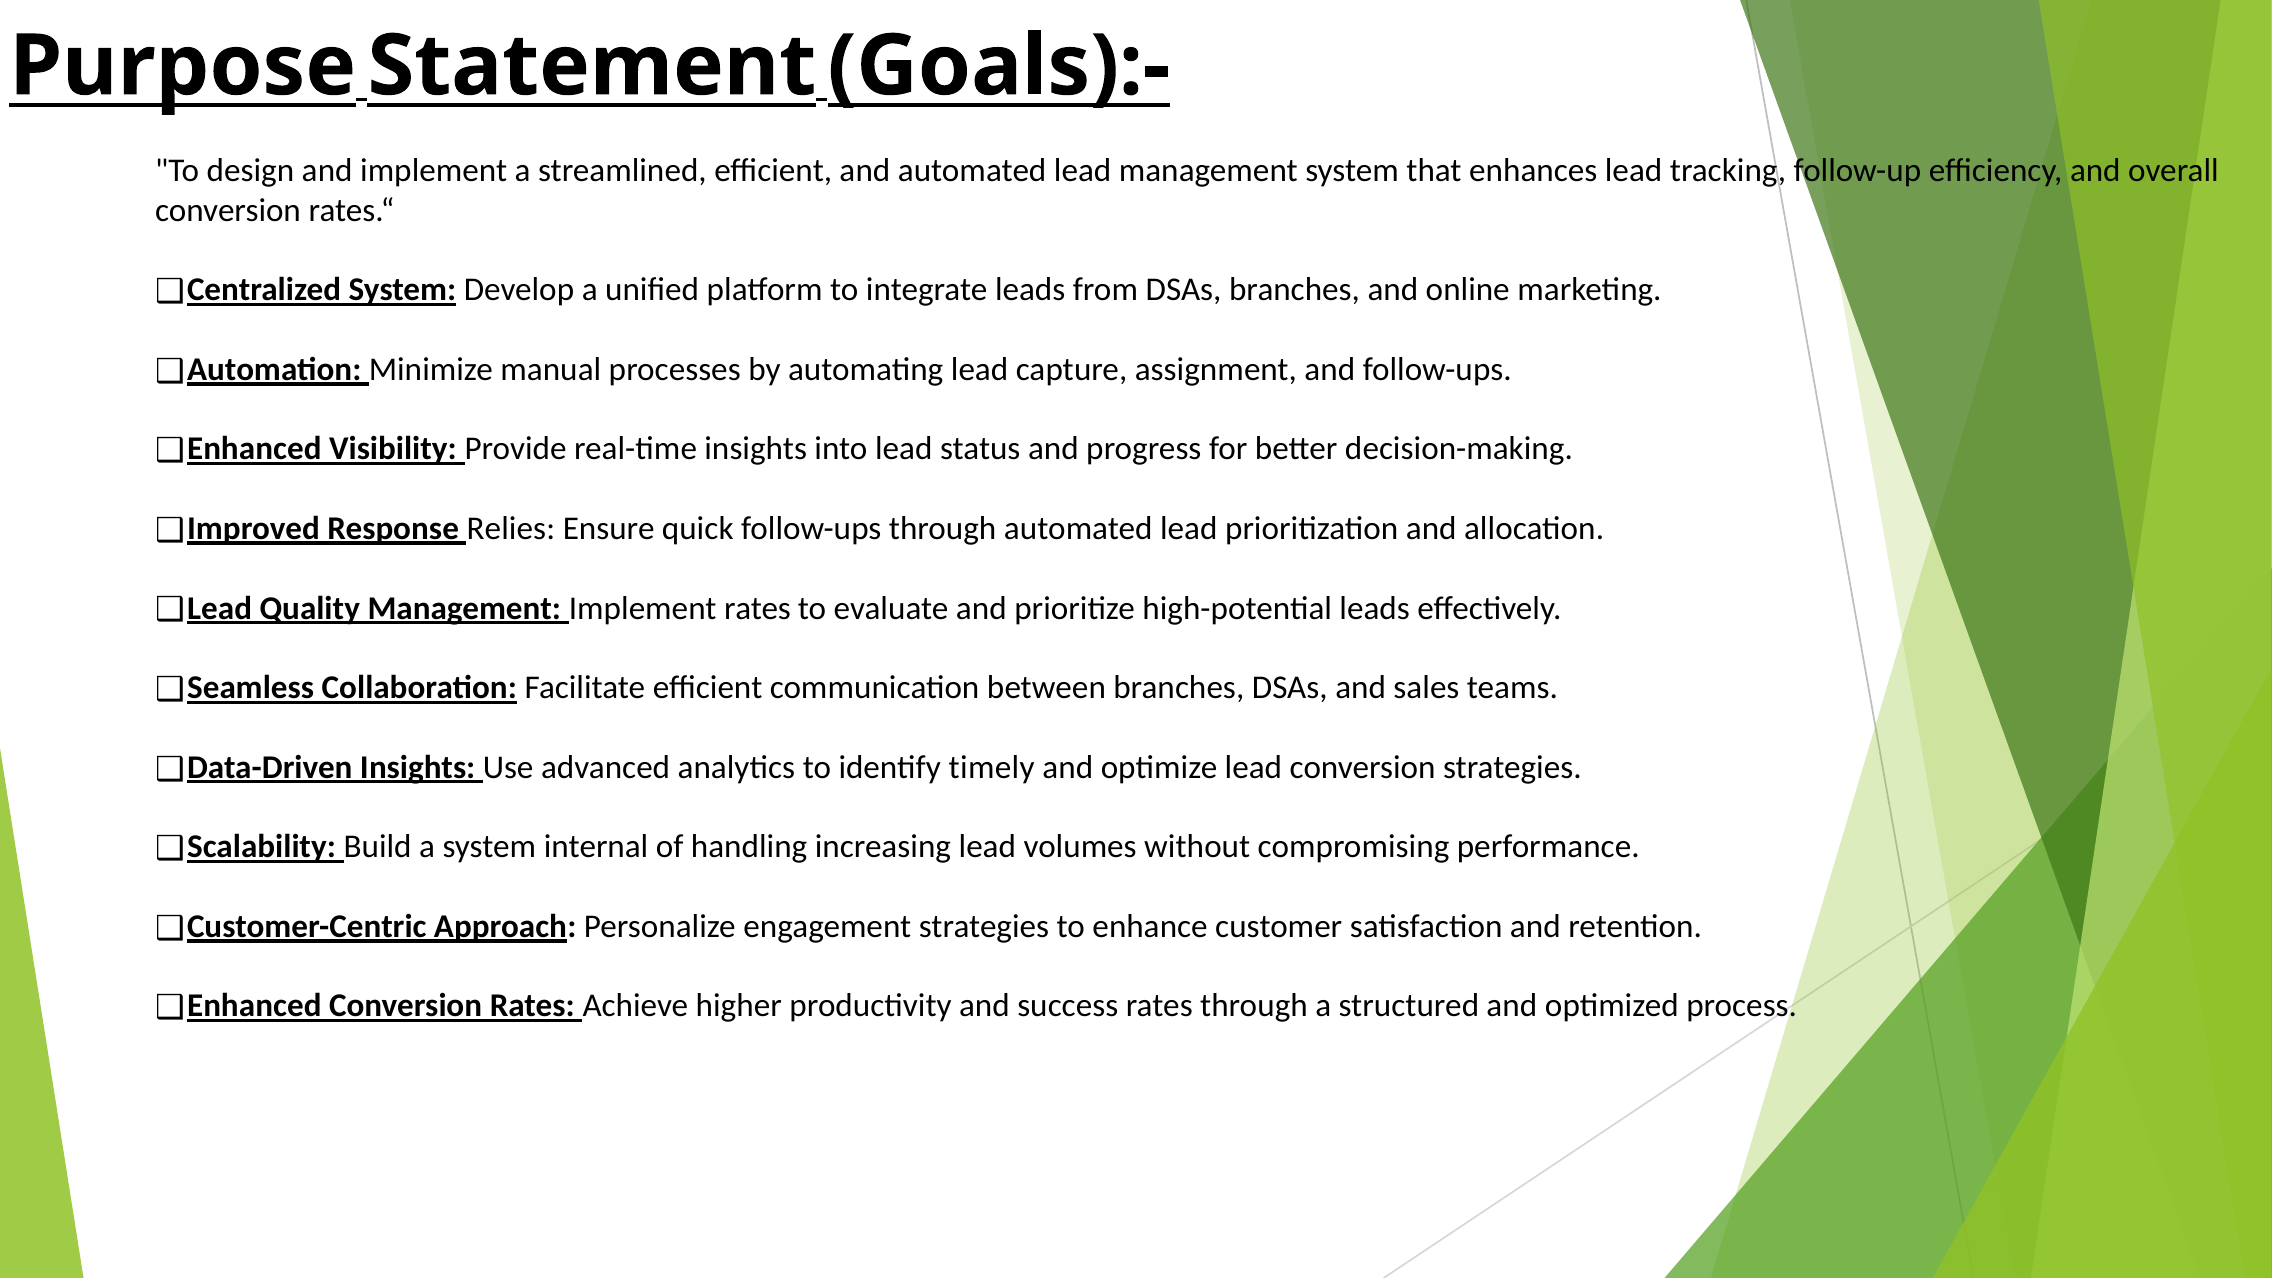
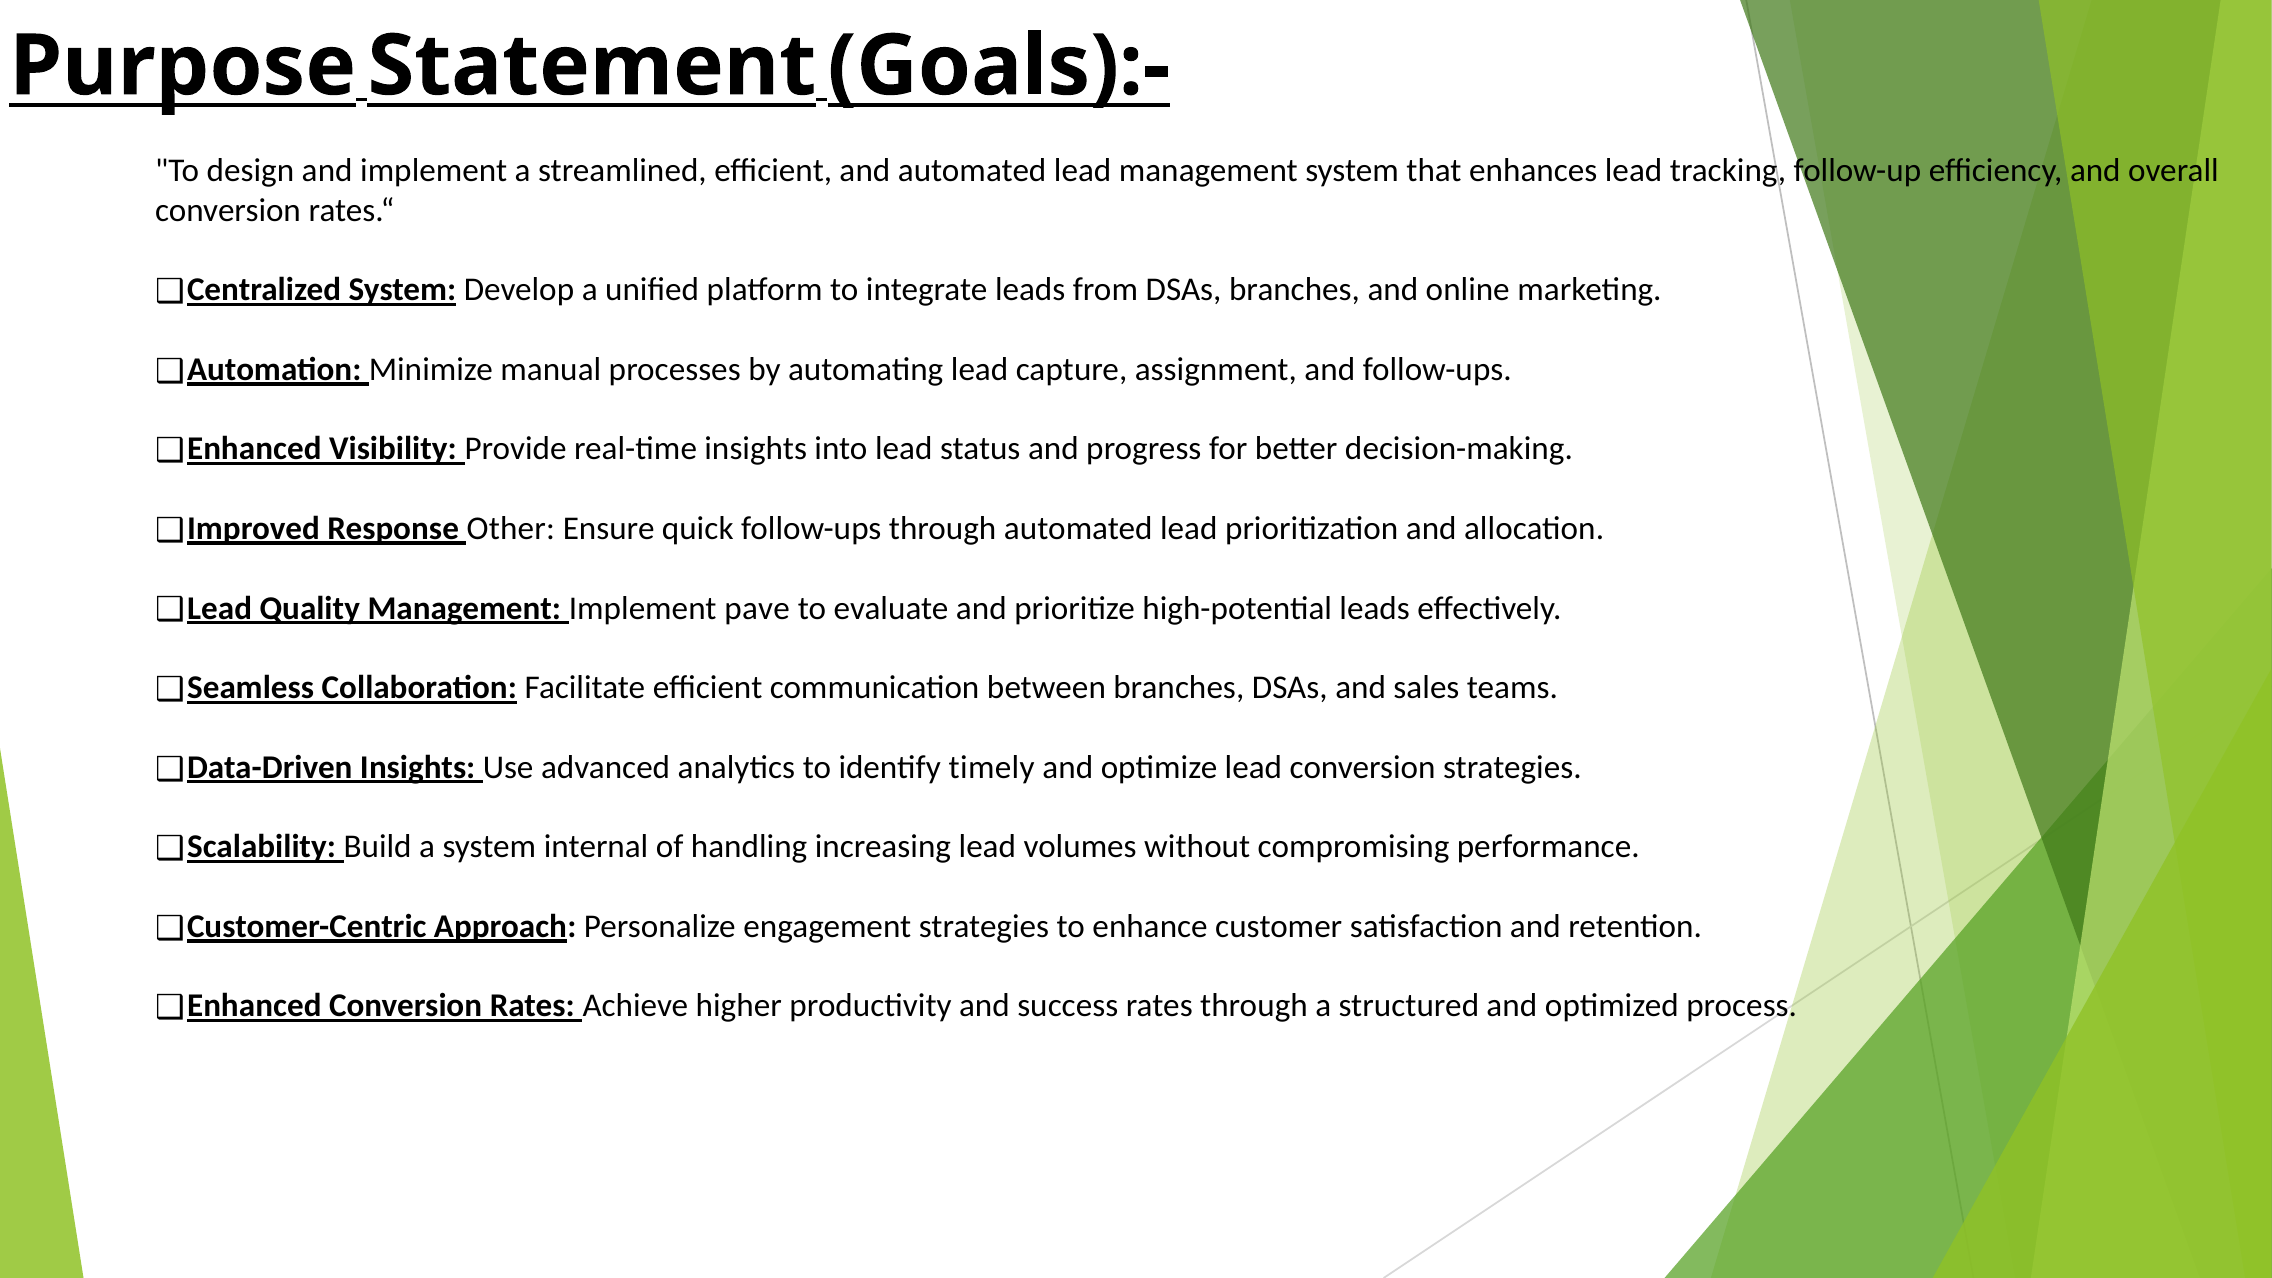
Relies: Relies -> Other (511, 529)
Implement rates: rates -> pave (757, 608)
